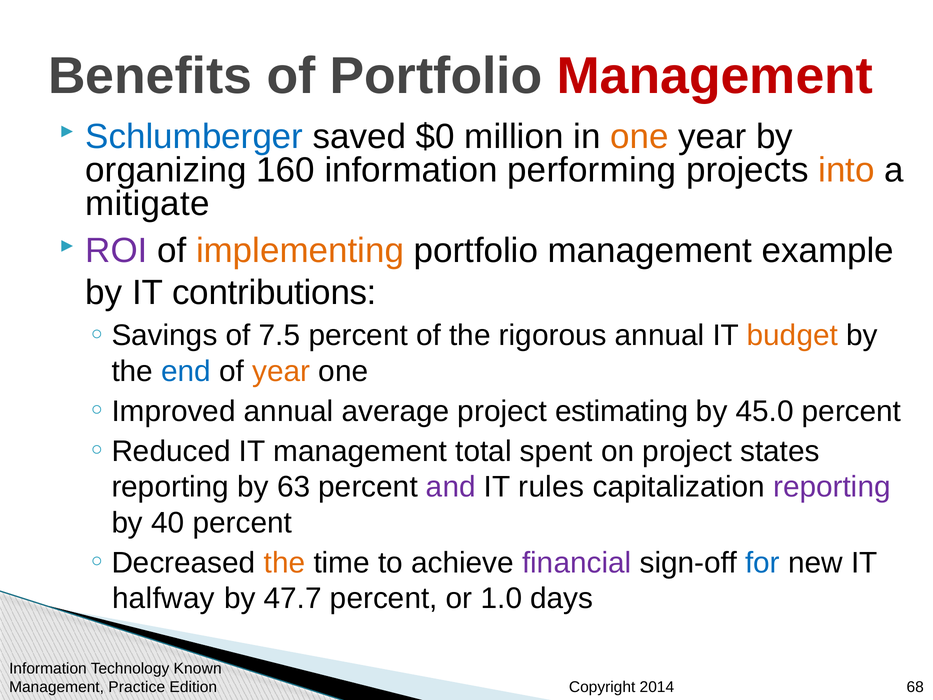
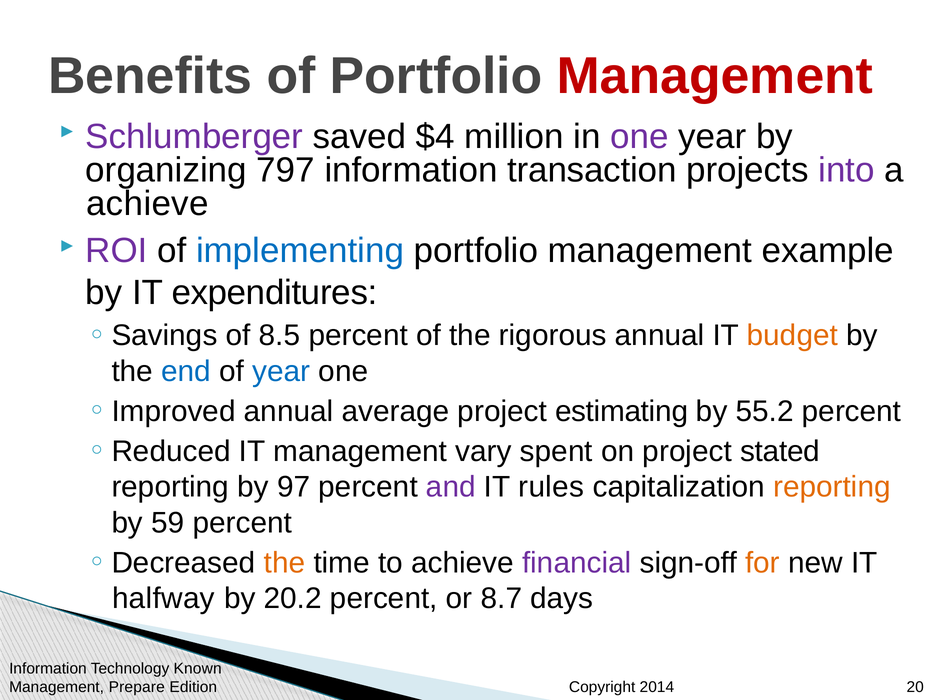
Schlumberger colour: blue -> purple (194, 137)
$0: $0 -> $4 (435, 137)
one colour: orange -> purple (639, 137)
160: 160 -> 797 (286, 170)
performing: performing -> transaction (592, 170)
into colour: orange -> purple (846, 170)
mitigate: mitigate -> achieve (147, 204)
implementing colour: orange -> blue (300, 251)
contributions: contributions -> expenditures (274, 293)
7.5: 7.5 -> 8.5 (280, 336)
year colour: orange -> blue (281, 371)
45.0: 45.0 -> 55.2 (765, 411)
total: total -> vary (484, 451)
states: states -> stated (780, 451)
63: 63 -> 97 (294, 487)
reporting colour: purple -> orange (832, 487)
40: 40 -> 59 (168, 523)
for colour: blue -> orange (762, 563)
47.7: 47.7 -> 20.2 (293, 598)
1.0: 1.0 -> 8.7 (501, 598)
Practice: Practice -> Prepare (137, 687)
68: 68 -> 20 (915, 687)
